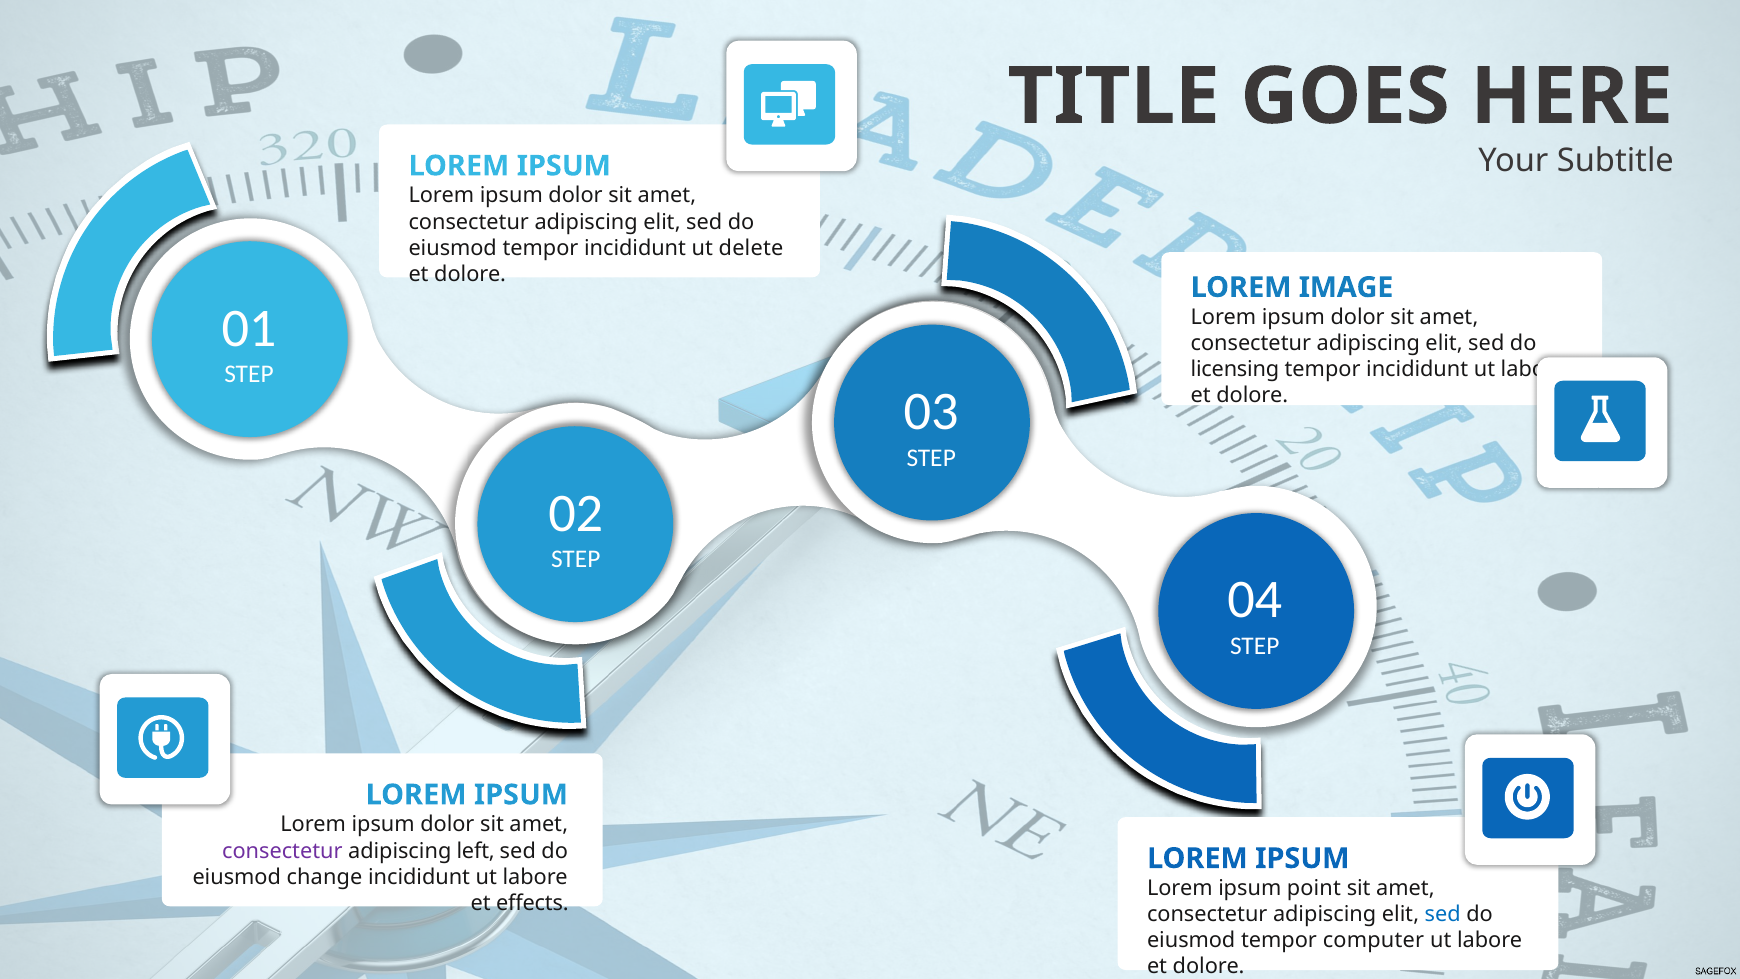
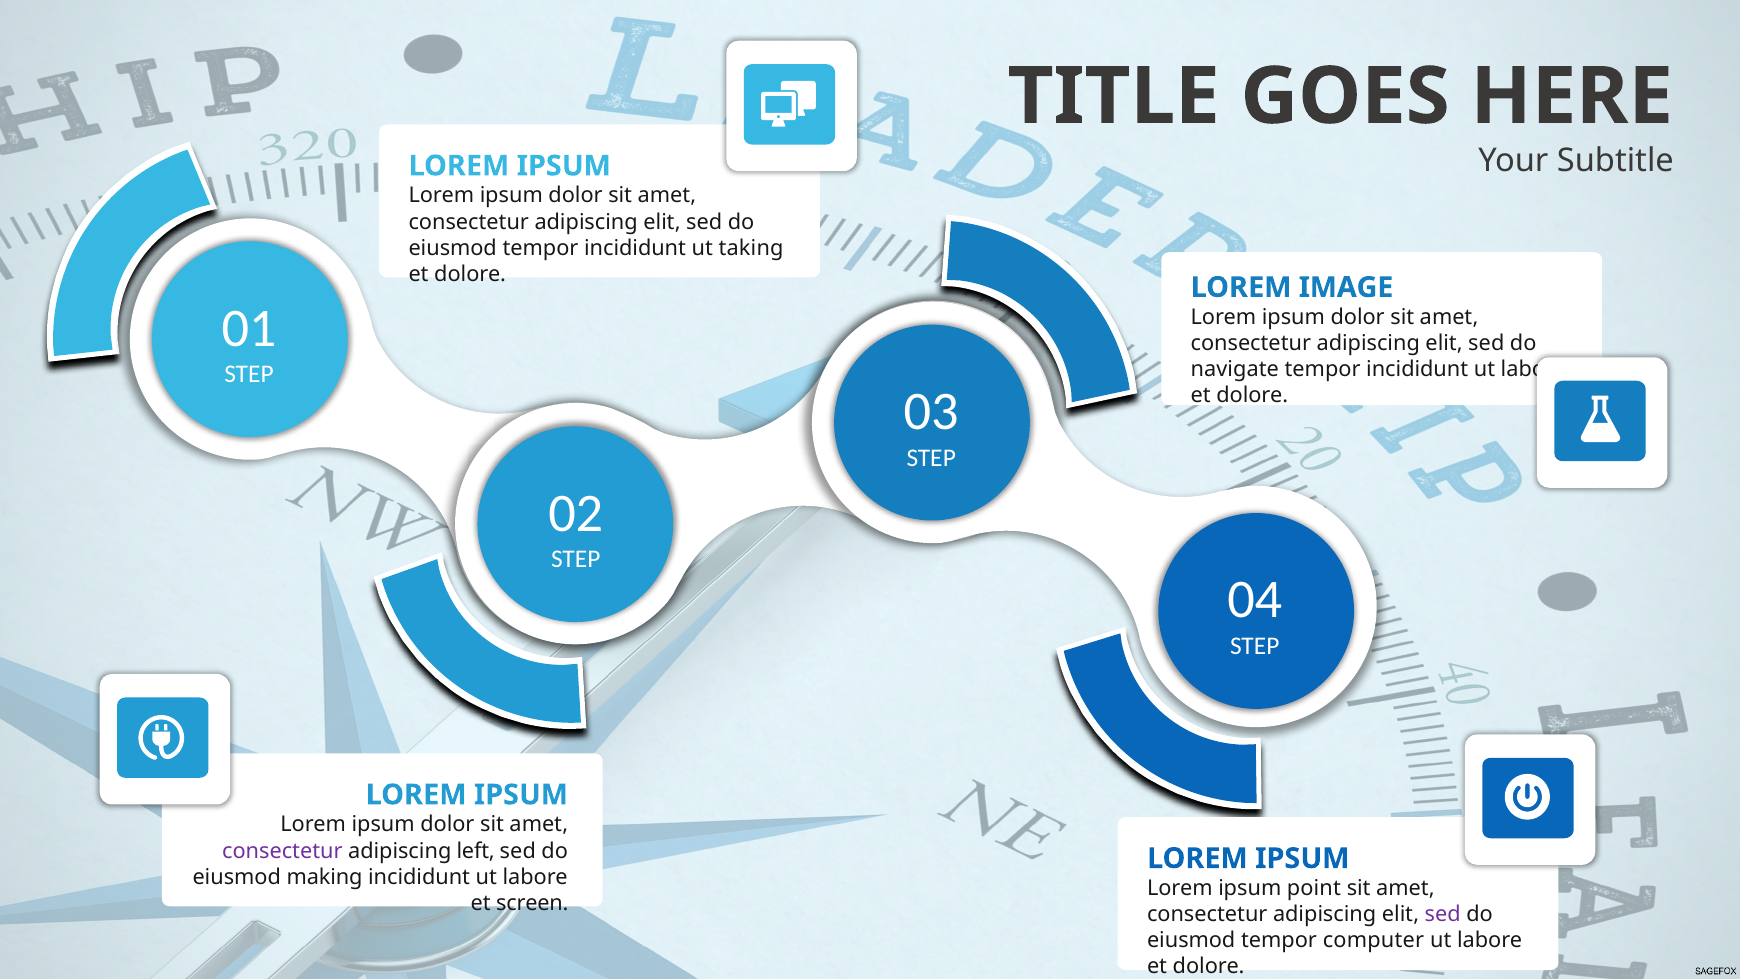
delete: delete -> taking (751, 248)
licensing: licensing -> navigate (1235, 369)
change: change -> making (325, 877)
effects: effects -> screen (532, 903)
sed colour: blue -> purple (1443, 914)
